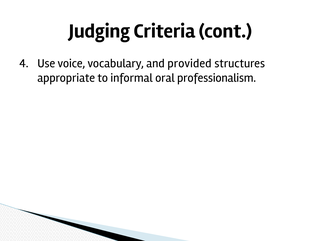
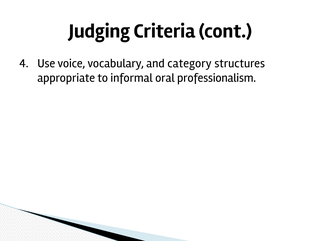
provided: provided -> category (189, 63)
